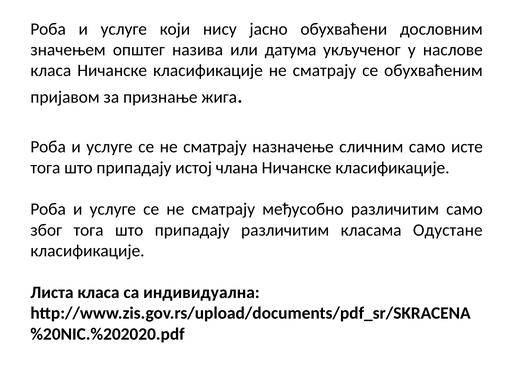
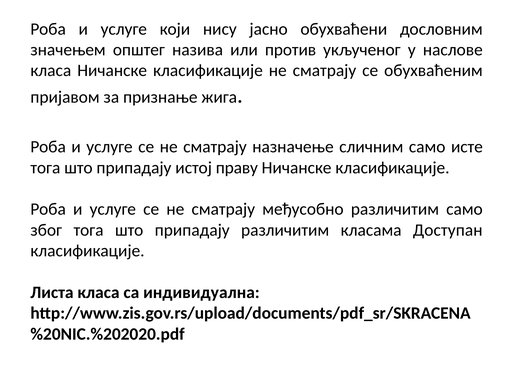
датума: датума -> против (291, 50)
члана: члана -> праву (237, 168)
Одустане: Одустане -> Доступан (448, 230)
